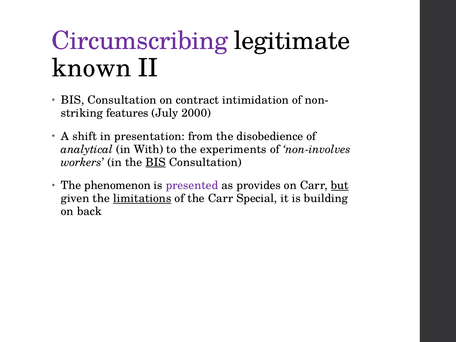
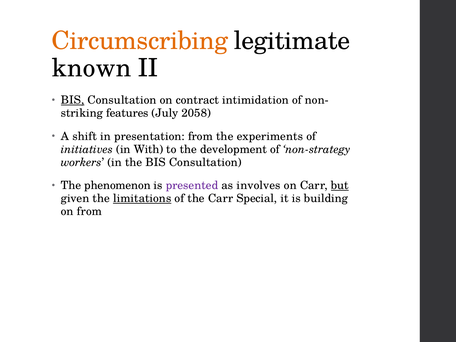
Circumscribing colour: purple -> orange (140, 41)
BIS underline: none -> present (73, 100)
2000: 2000 -> 2058 (196, 113)
disobedience: disobedience -> experiments (270, 136)
analytical: analytical -> initiatives (87, 149)
experiments: experiments -> development (233, 149)
non-involves: non-involves -> non-strategy (317, 149)
BIS underline: present -> none (156, 162)
provides: provides -> involves (259, 185)
on back: back -> from (89, 211)
